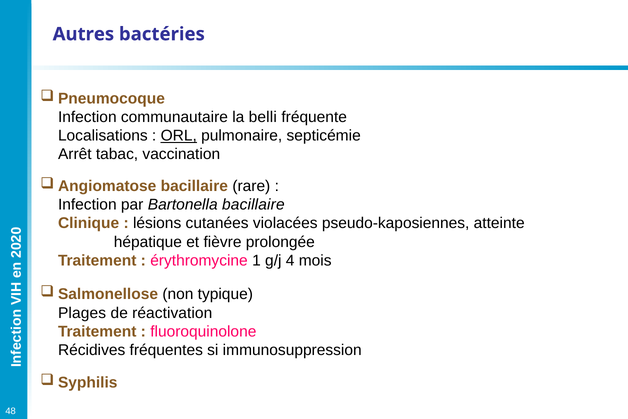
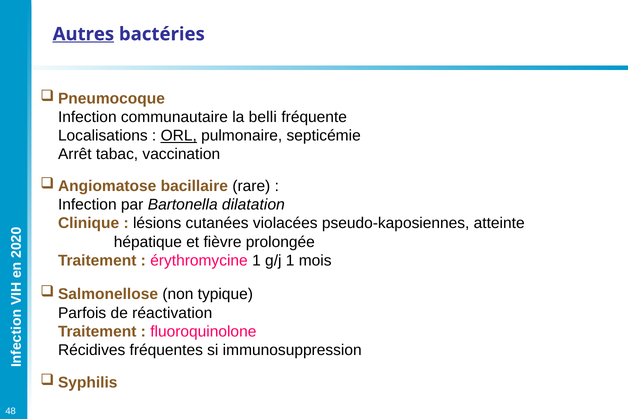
Autres underline: none -> present (83, 34)
Bartonella bacillaire: bacillaire -> dilatation (253, 205)
g/j 4: 4 -> 1 (290, 260)
Plages: Plages -> Parfois (82, 313)
